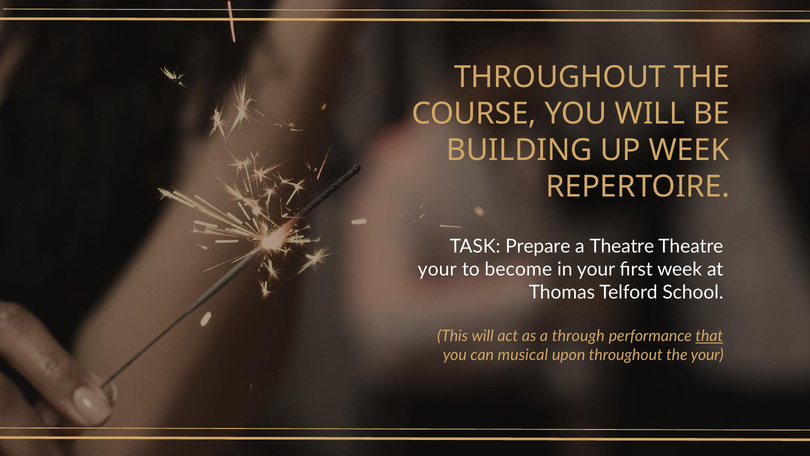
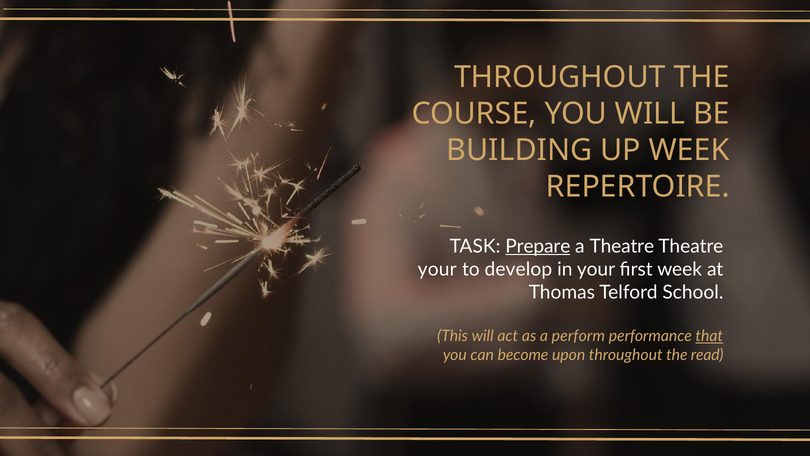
Prepare underline: none -> present (538, 246)
become: become -> develop (518, 269)
through: through -> perform (578, 336)
musical: musical -> become (523, 355)
the your: your -> read (707, 355)
